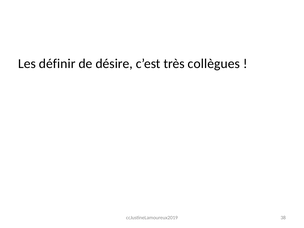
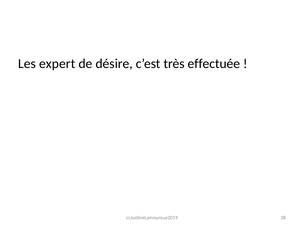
définir: définir -> expert (57, 64)
collègues: collègues -> effectuée (214, 64)
